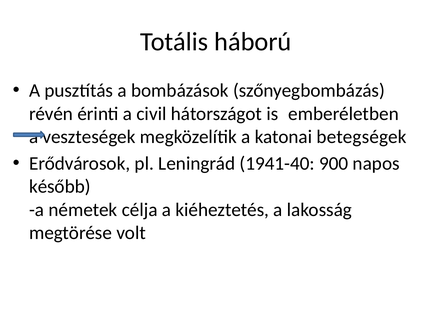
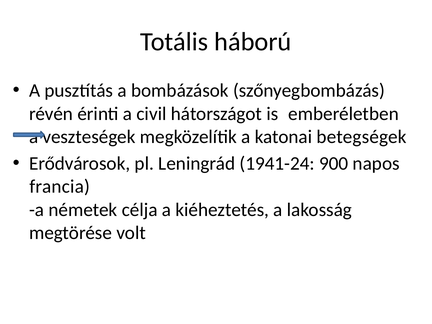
1941-40: 1941-40 -> 1941-24 (277, 164)
később: később -> francia (60, 187)
